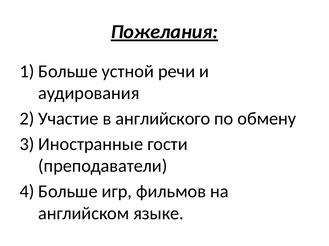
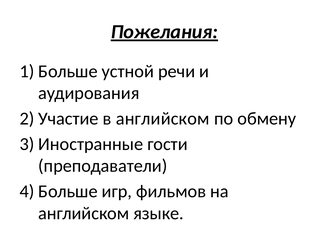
в английского: английского -> английском (163, 119)
